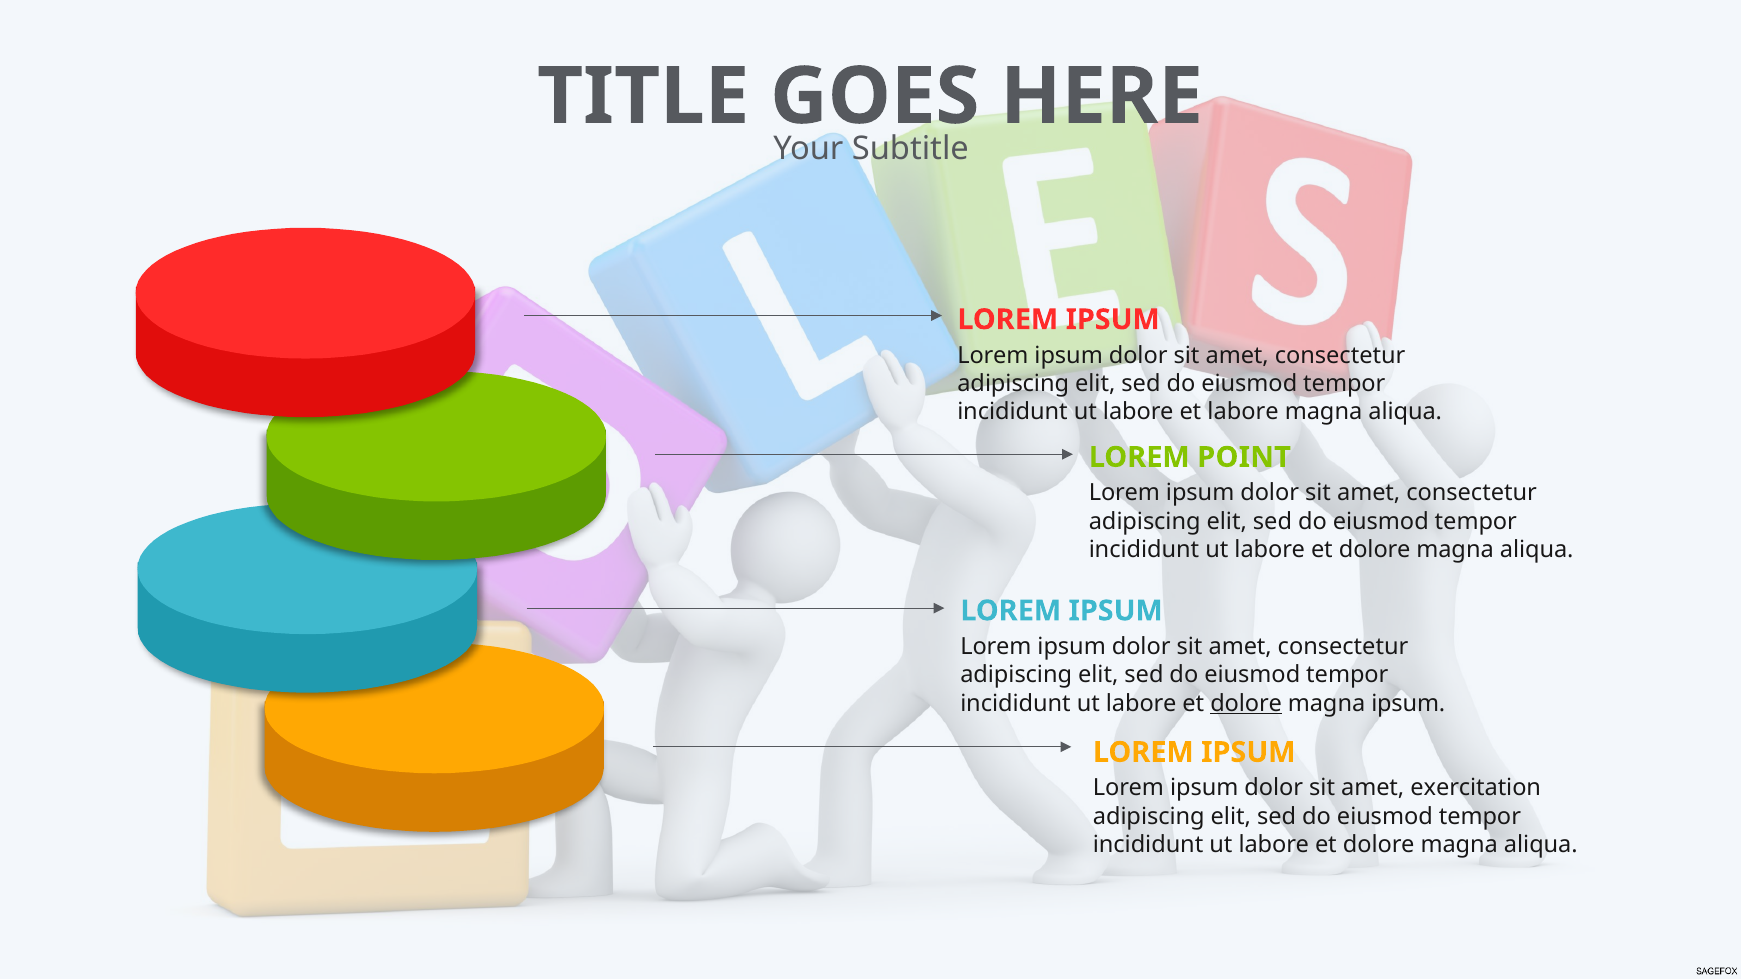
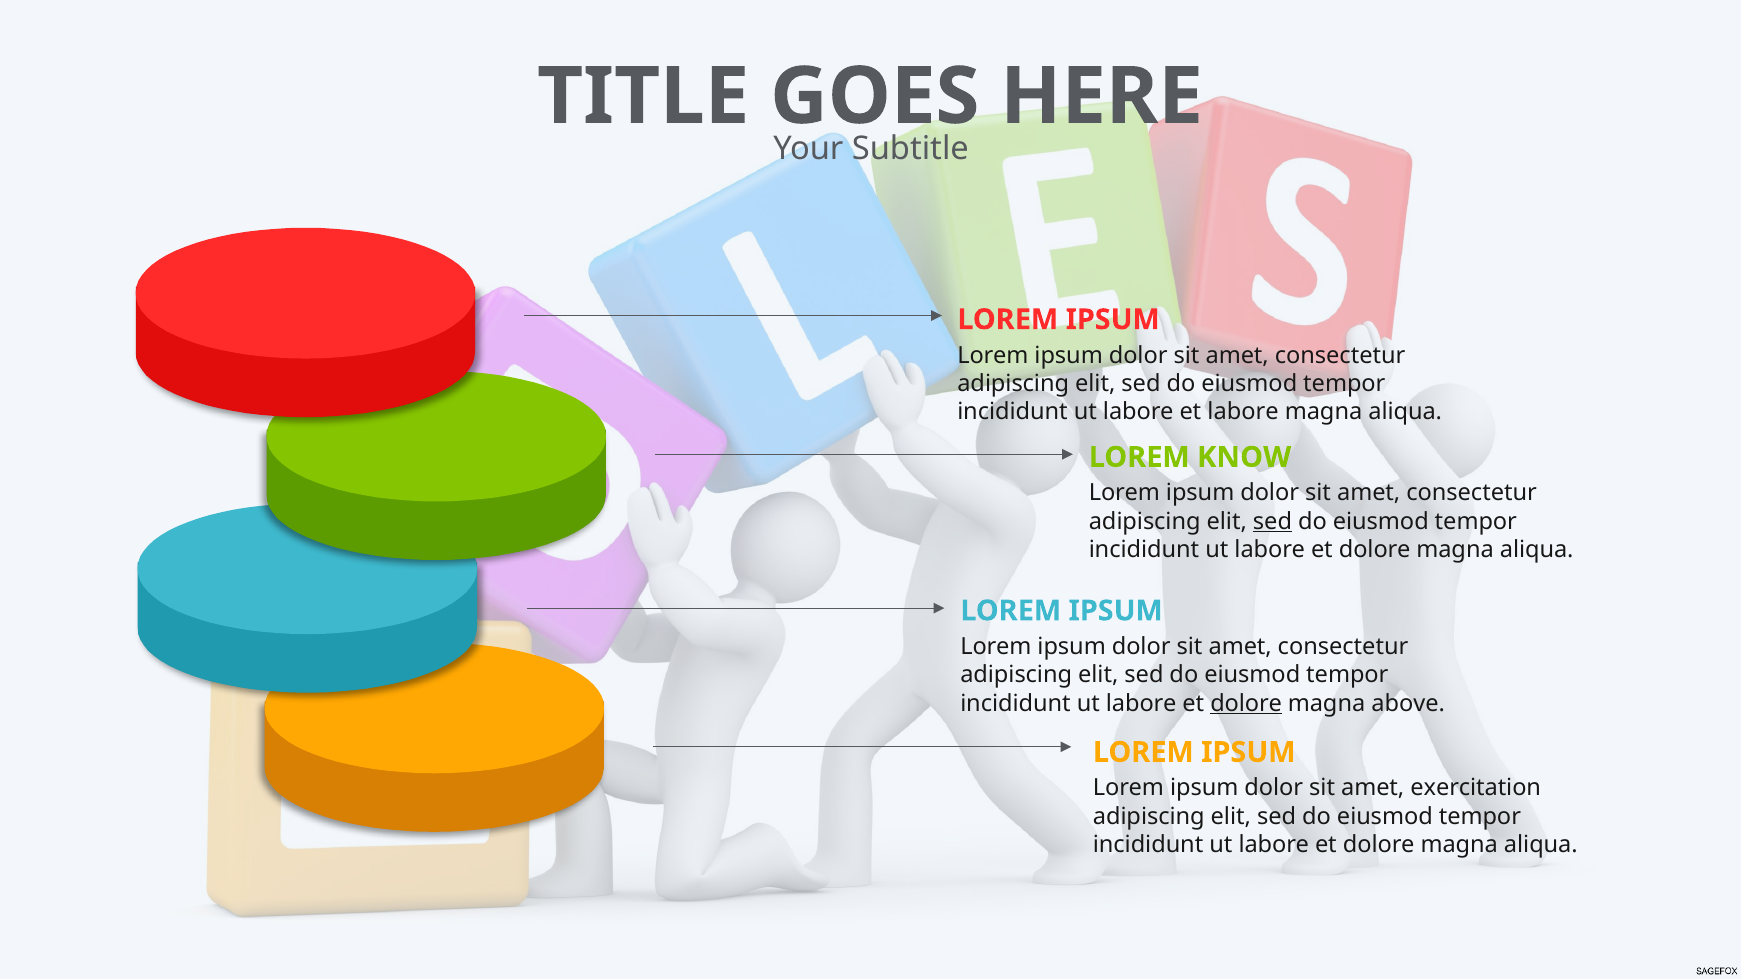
POINT: POINT -> KNOW (1244, 457)
sed underline: none -> present (1272, 522)
magna ipsum: ipsum -> above (1408, 704)
